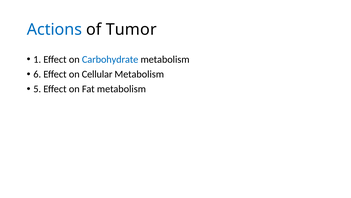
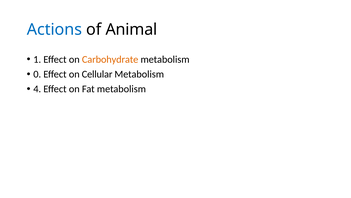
Tumor: Tumor -> Animal (131, 29)
Carbohydrate colour: blue -> orange (110, 59)
6: 6 -> 0 (37, 74)
5: 5 -> 4 (37, 89)
